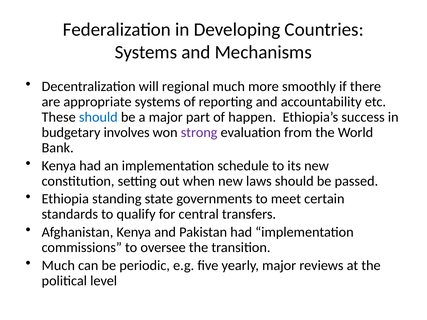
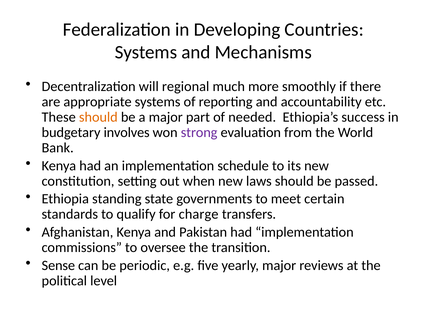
should colour: blue -> orange (98, 117)
happen: happen -> needed (252, 117)
central: central -> charge (199, 214)
Much: Much -> Sense (58, 266)
